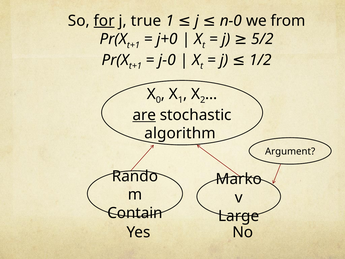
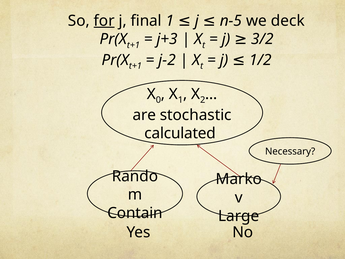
from: from -> deck (288, 21)
true: true -> final (146, 21)
n-0: n-0 -> n-5 (231, 21)
j+0: j+0 -> j+3 (167, 39)
5/2: 5/2 -> 3/2 (262, 39)
j-0: j-0 -> j-2 (167, 60)
are underline: present -> none (144, 115)
algorithm: algorithm -> calculated (180, 133)
Argument: Argument -> Necessary (290, 151)
